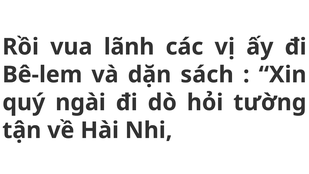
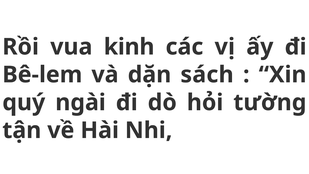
lãnh: lãnh -> kinh (129, 47)
